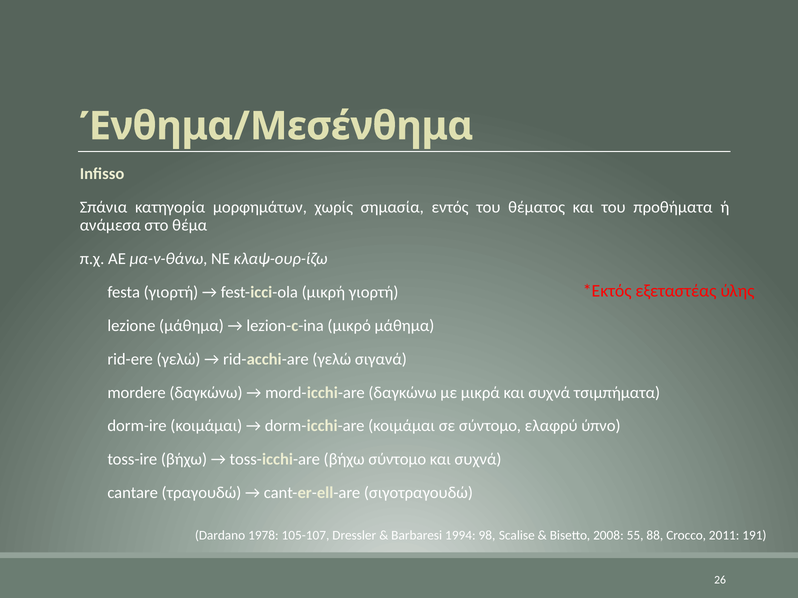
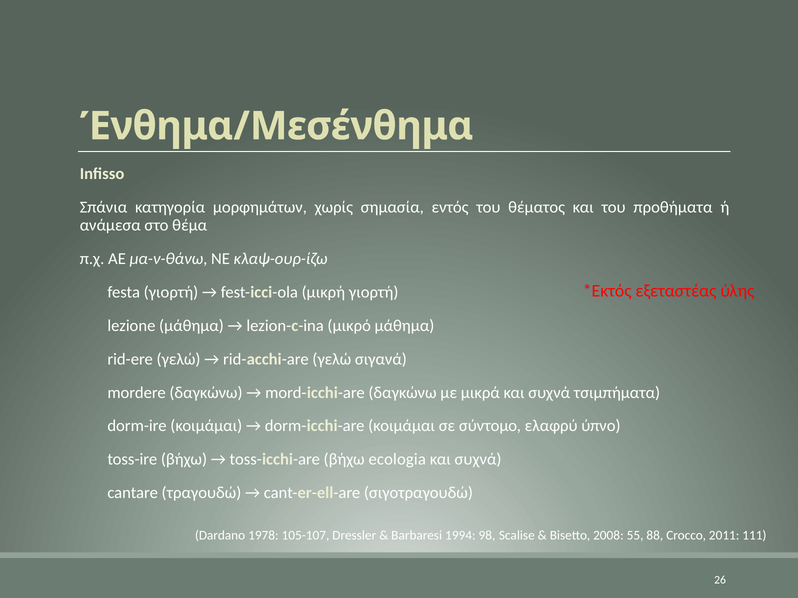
βήχω σύντομο: σύντομο -> ecologia (397, 460)
191: 191 -> 111 (754, 536)
